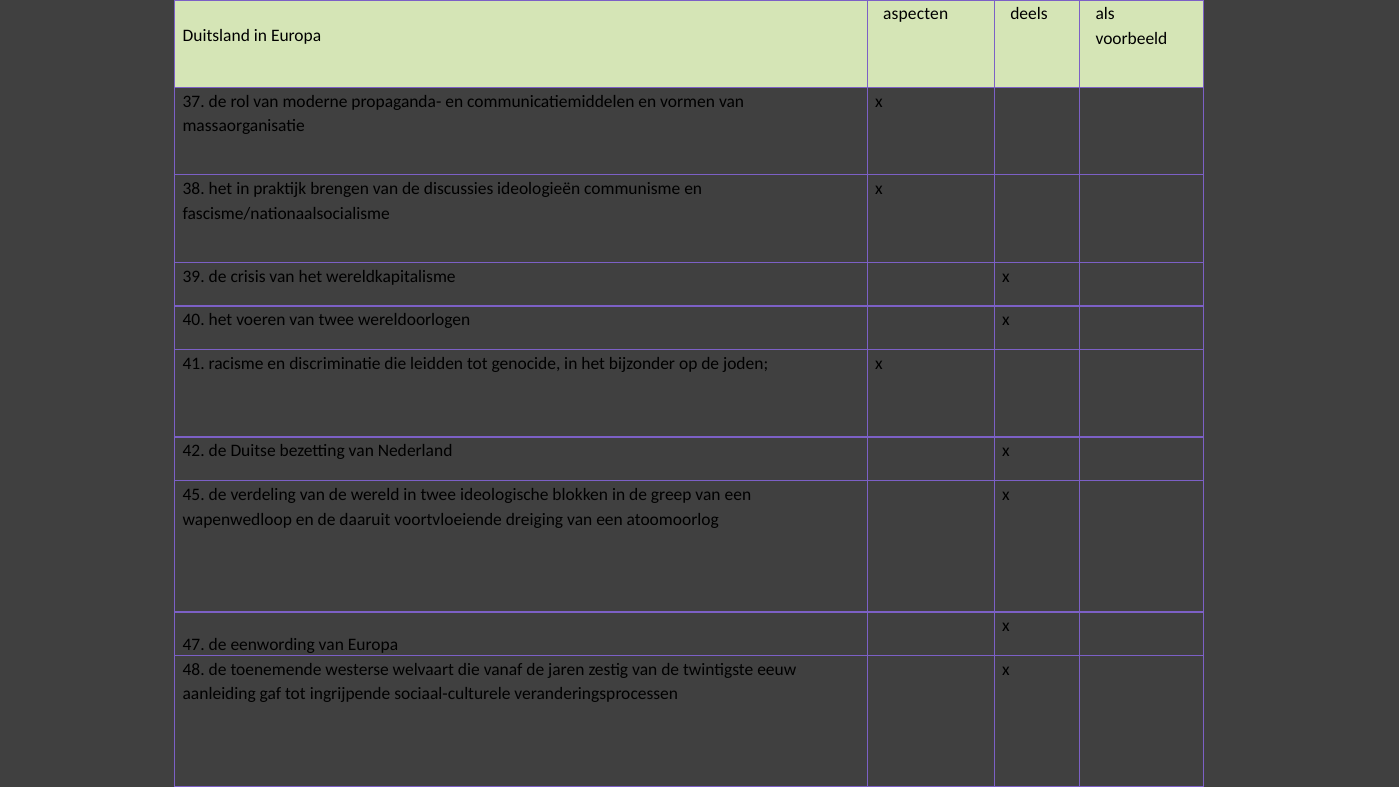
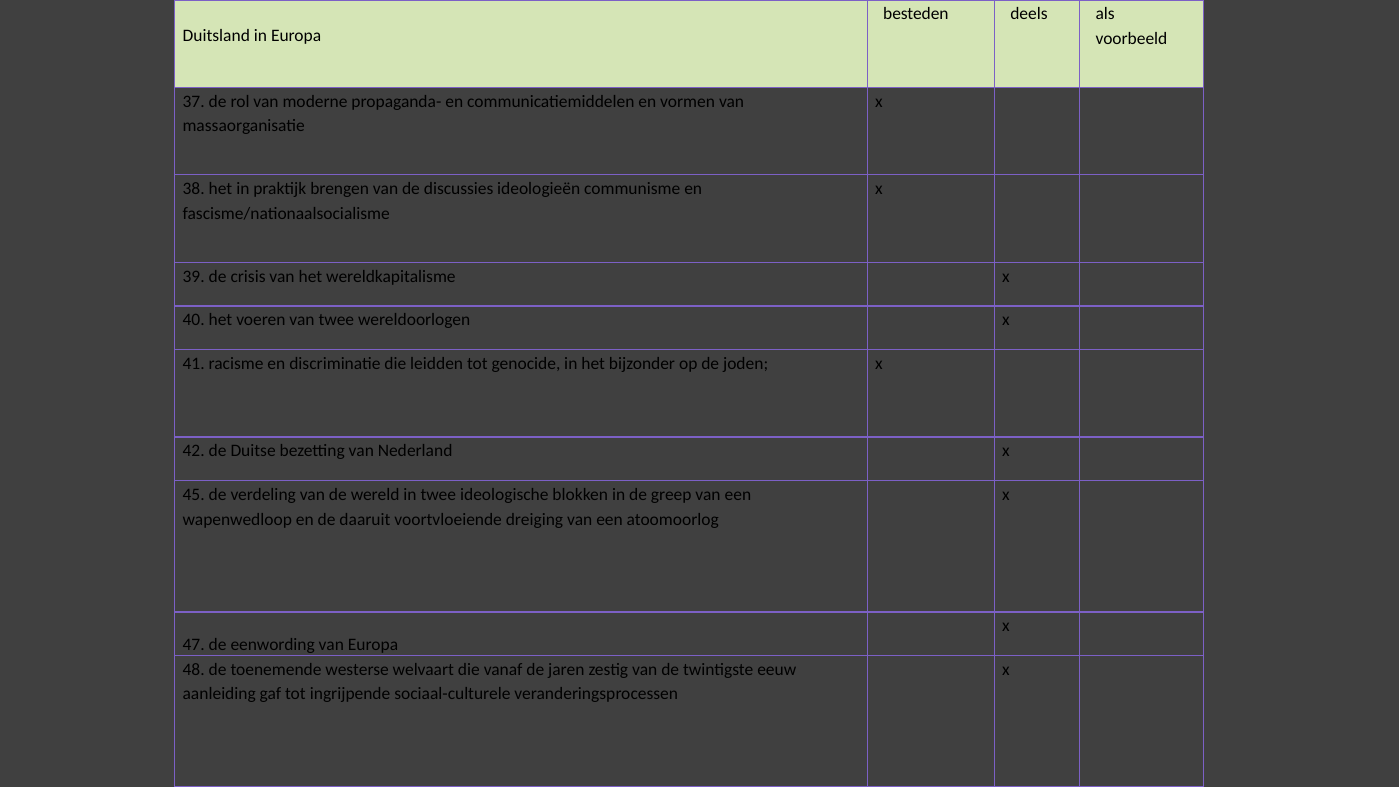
aspecten: aspecten -> besteden (916, 14)
